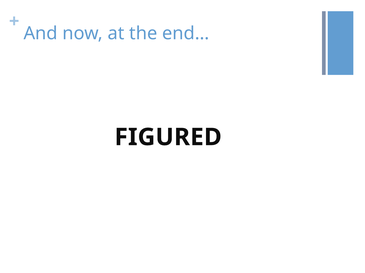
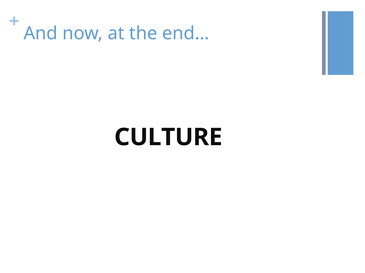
FIGURED: FIGURED -> CULTURE (168, 138)
